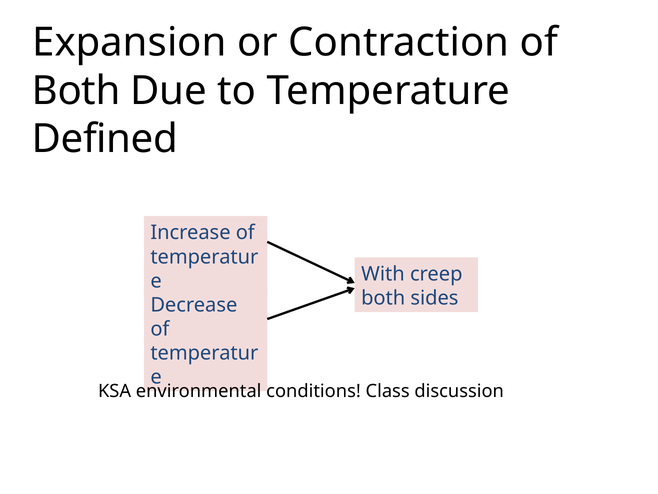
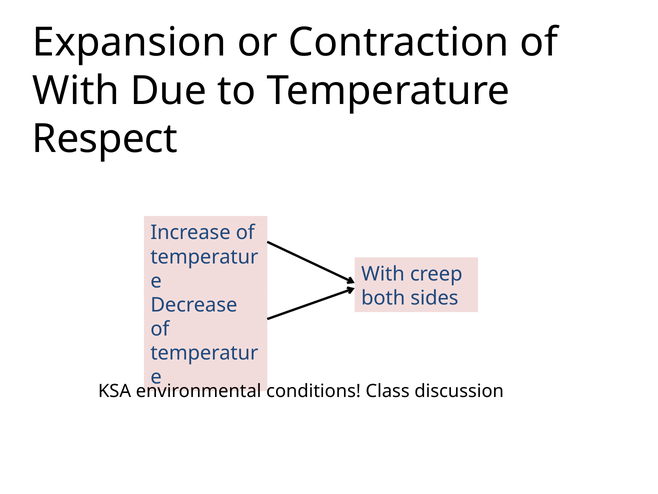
Both: Both -> With (76, 91)
Defined: Defined -> Respect (105, 139)
